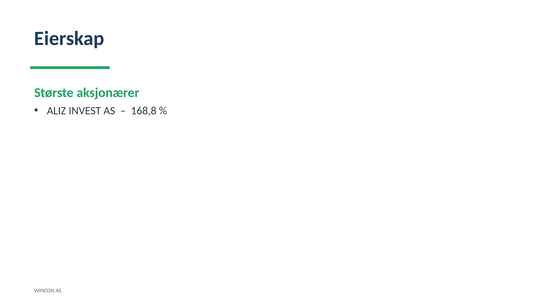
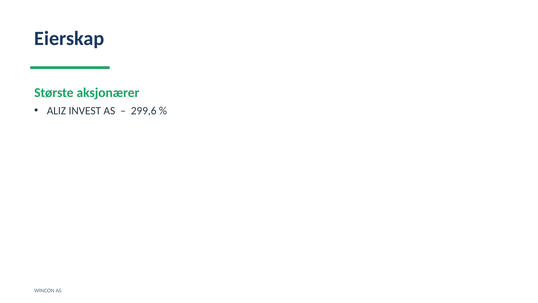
168,8: 168,8 -> 299,6 (144, 111)
